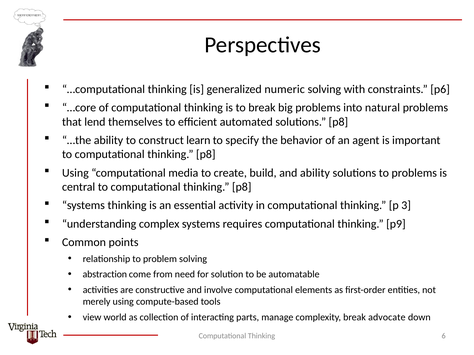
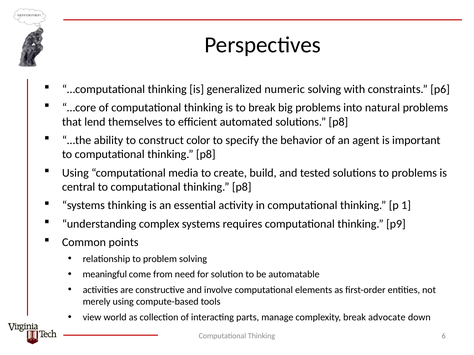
learn: learn -> color (198, 140)
and ability: ability -> tested (315, 173)
3: 3 -> 1 (406, 206)
abstraction: abstraction -> meaningful (105, 275)
